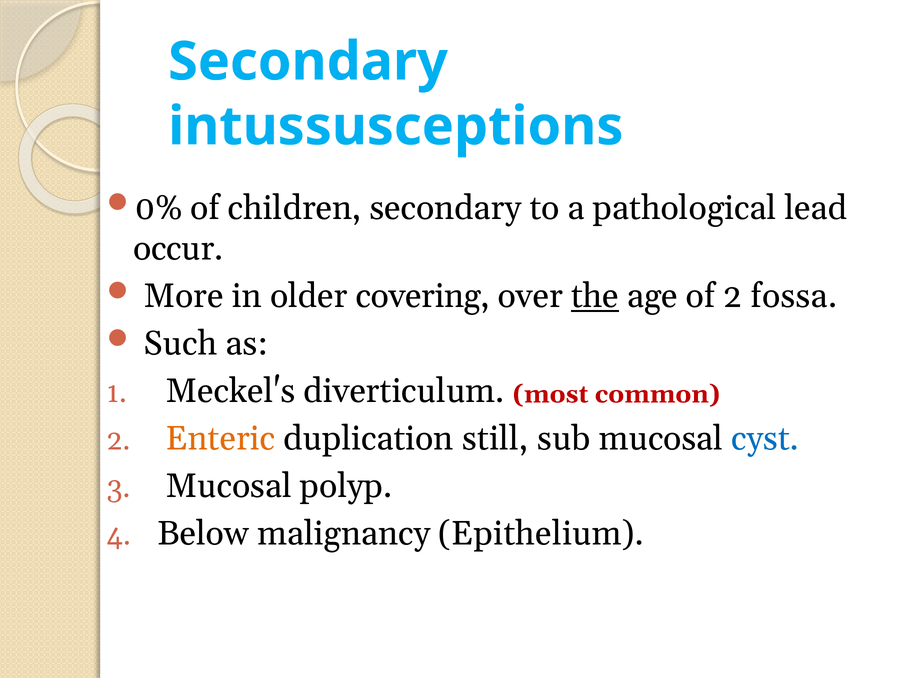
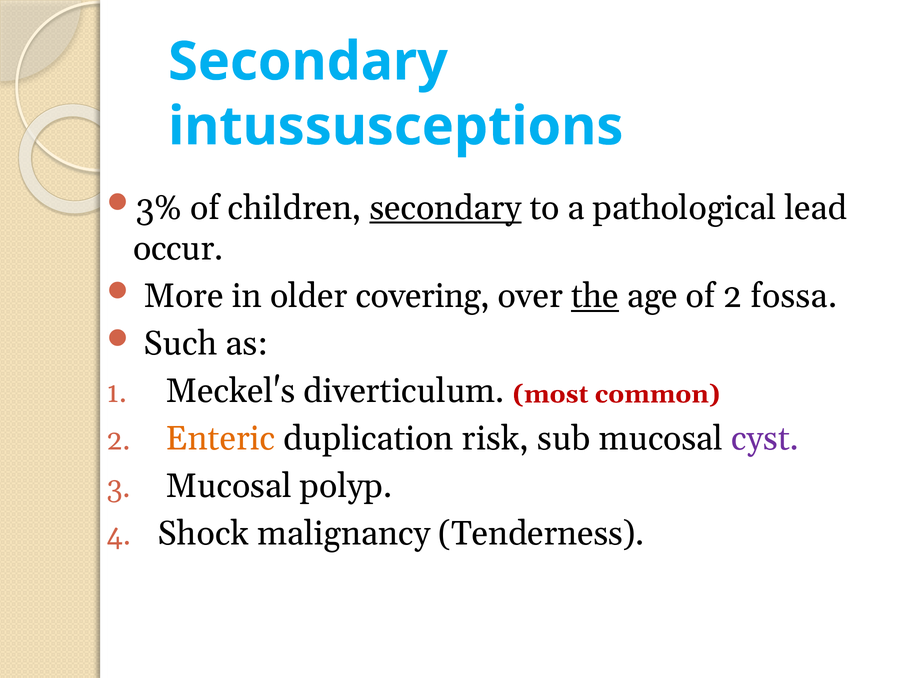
0%: 0% -> 3% (159, 208)
secondary underline: none -> present (446, 208)
still: still -> risk (495, 439)
cyst colour: blue -> purple (765, 439)
Below: Below -> Shock (203, 534)
Epithelium: Epithelium -> Tenderness (541, 534)
